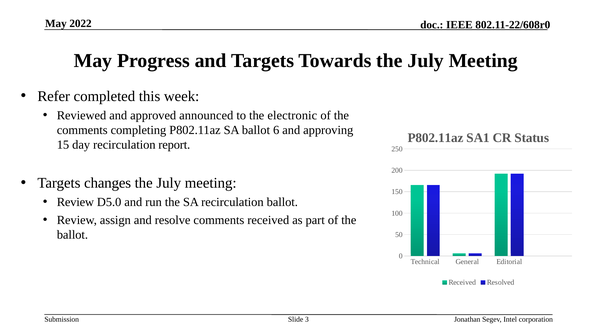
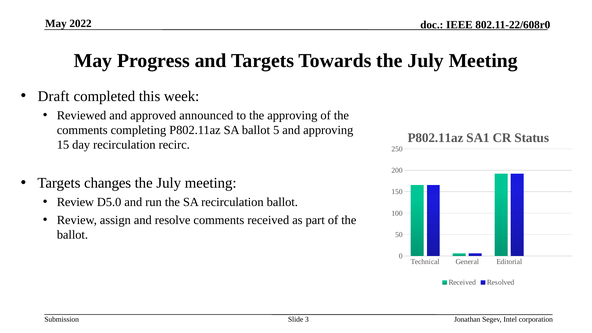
Refer: Refer -> Draft (54, 96)
the electronic: electronic -> approving (292, 115)
6: 6 -> 5 (276, 130)
report: report -> recirc (174, 145)
